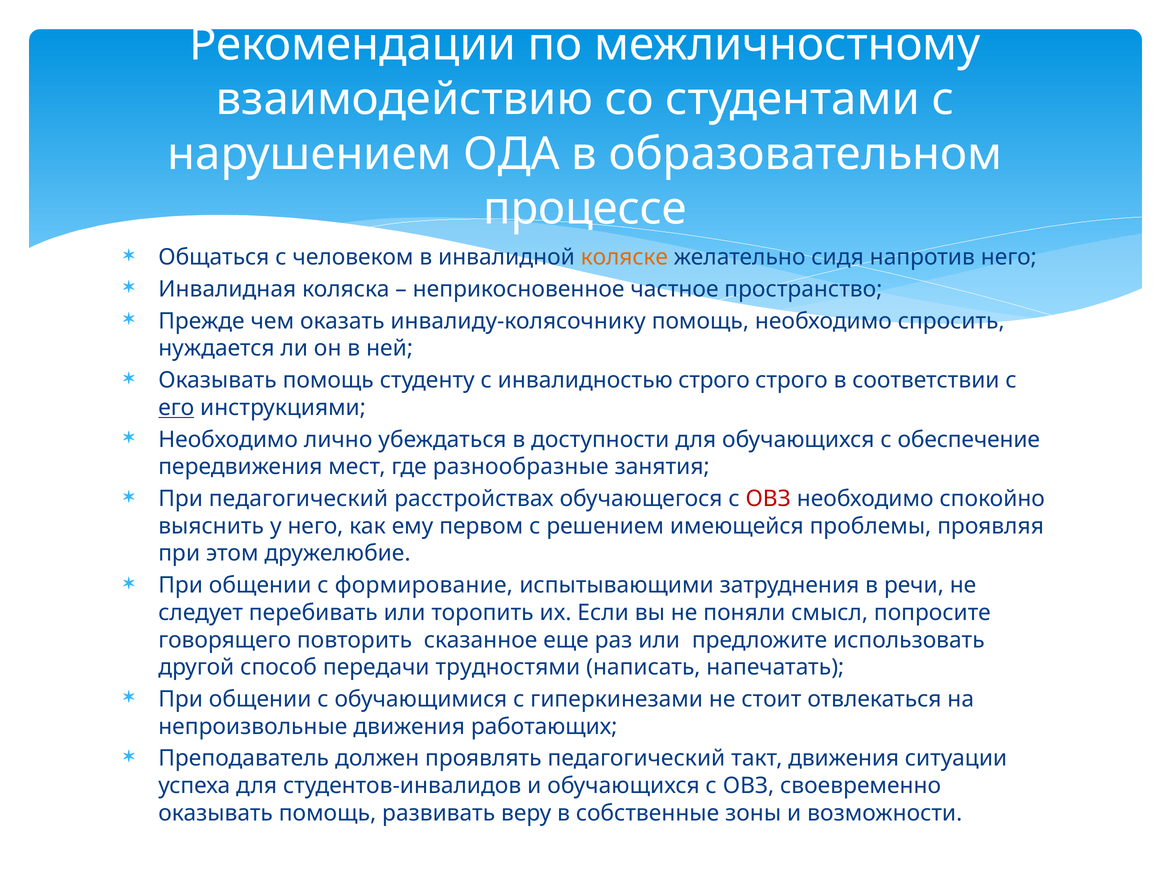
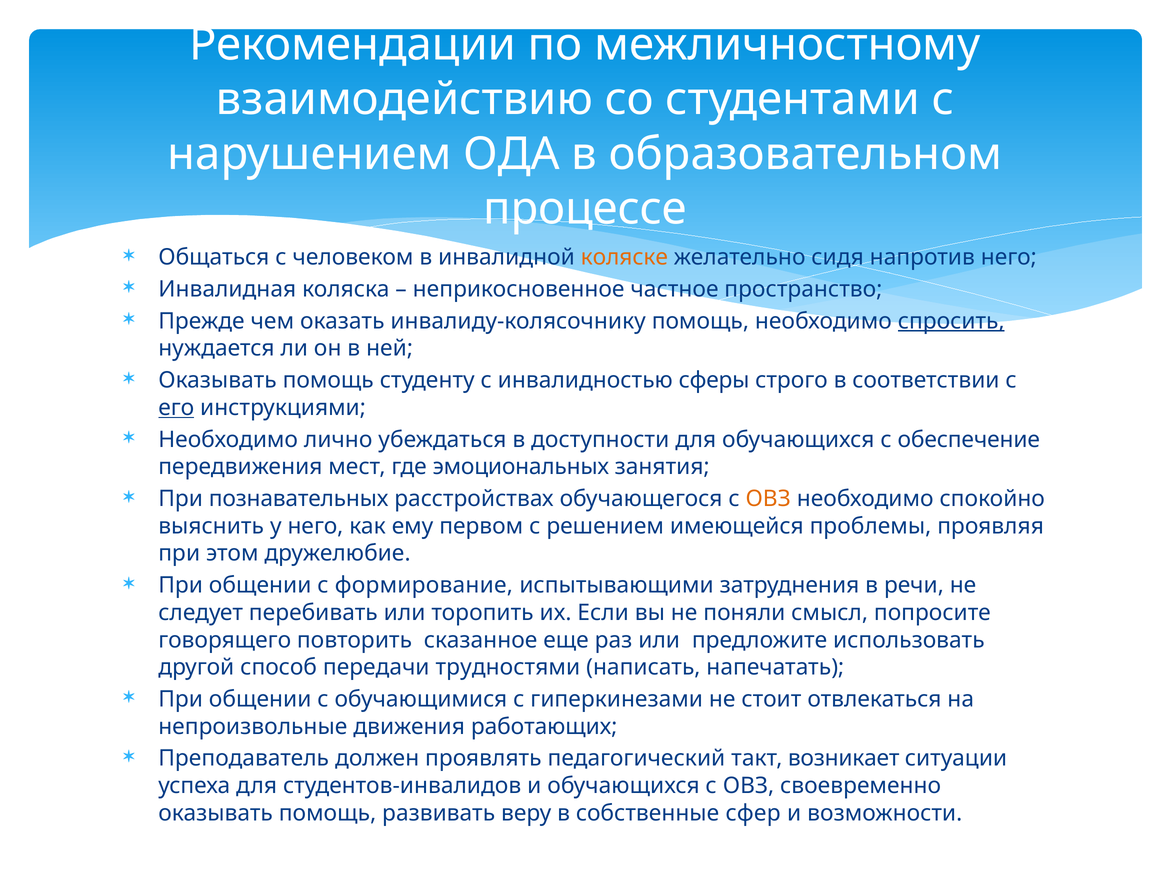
спросить underline: none -> present (951, 321)
инвалидностью строго: строго -> сферы (714, 380)
разнообразные: разнообразные -> эмоциональных (521, 467)
При педагогический: педагогический -> познавательных (299, 498)
ОВЗ colour: red -> orange (768, 498)
такт движения: движения -> возникает (844, 758)
зоны: зоны -> сфер (753, 813)
